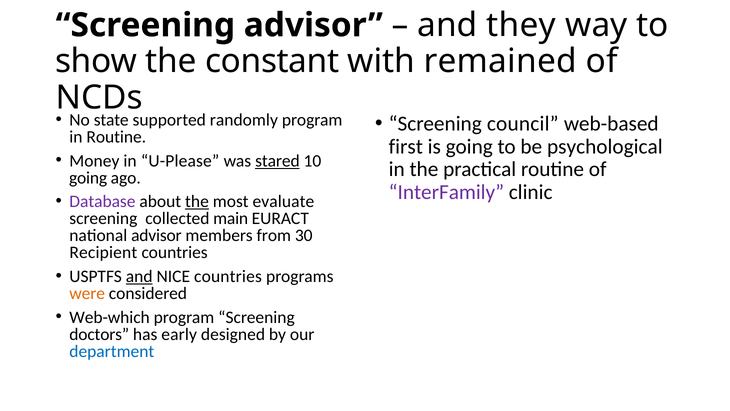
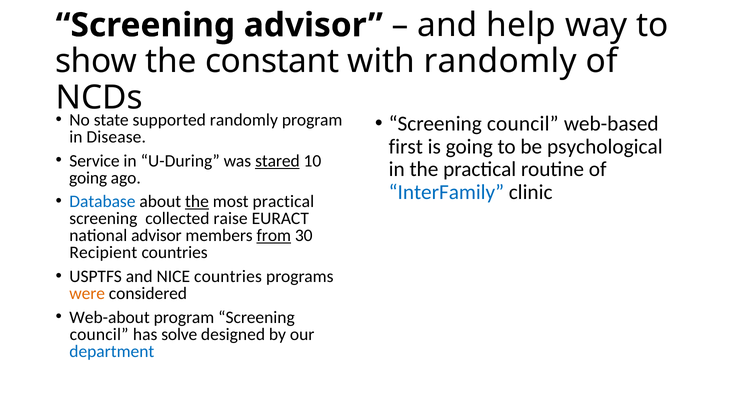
they: they -> help (521, 25)
with remained: remained -> randomly (500, 61)
in Routine: Routine -> Disease (116, 137)
Money: Money -> Service (94, 161)
U-Please: U-Please -> U-During (180, 161)
InterFamily colour: purple -> blue (446, 192)
Database colour: purple -> blue (102, 201)
most evaluate: evaluate -> practical (283, 201)
main: main -> raise (231, 218)
from underline: none -> present (274, 235)
and underline: present -> none (139, 276)
Web-which: Web-which -> Web-about (110, 317)
doctors: doctors -> council (99, 334)
early: early -> solve (179, 334)
